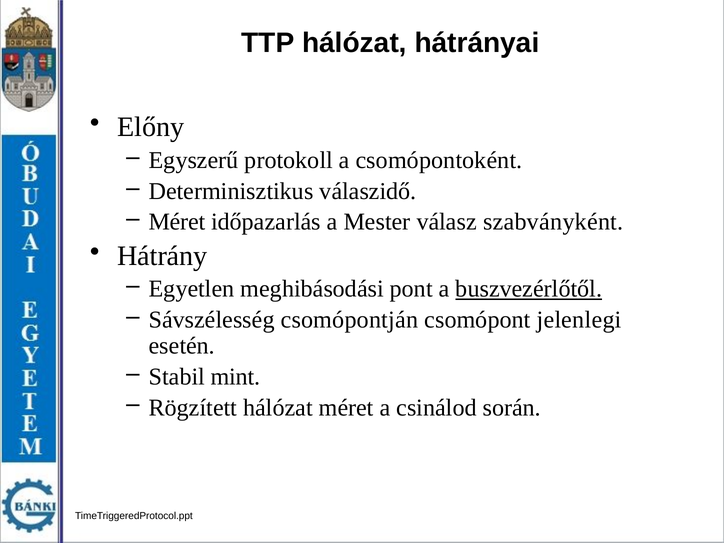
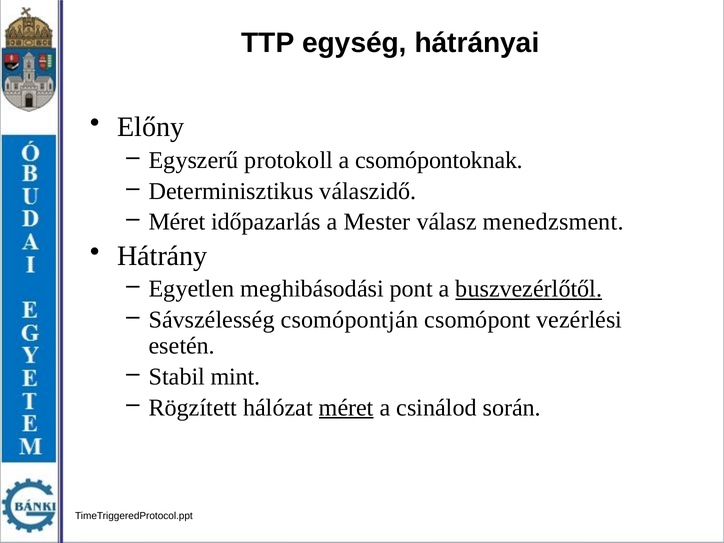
TTP hálózat: hálózat -> egység (354, 43)
csomópontoként: csomópontoként -> csomópontoknak (439, 160)
szabványként: szabványként -> menedzsment (553, 222)
jelenlegi: jelenlegi -> vezérlési (579, 320)
méret underline: none -> present (346, 408)
